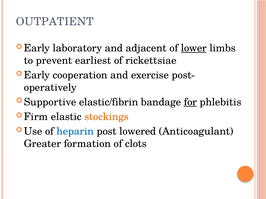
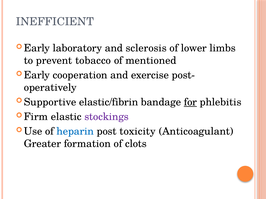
OUTPATIENT: OUTPATIENT -> INEFFICIENT (55, 22)
adjacent: adjacent -> sclerosis (146, 48)
lower underline: present -> none (194, 48)
earliest: earliest -> tobacco (93, 61)
rickettsiae: rickettsiae -> mentioned (151, 61)
stockings colour: orange -> purple (107, 117)
lowered: lowered -> toxicity (138, 132)
